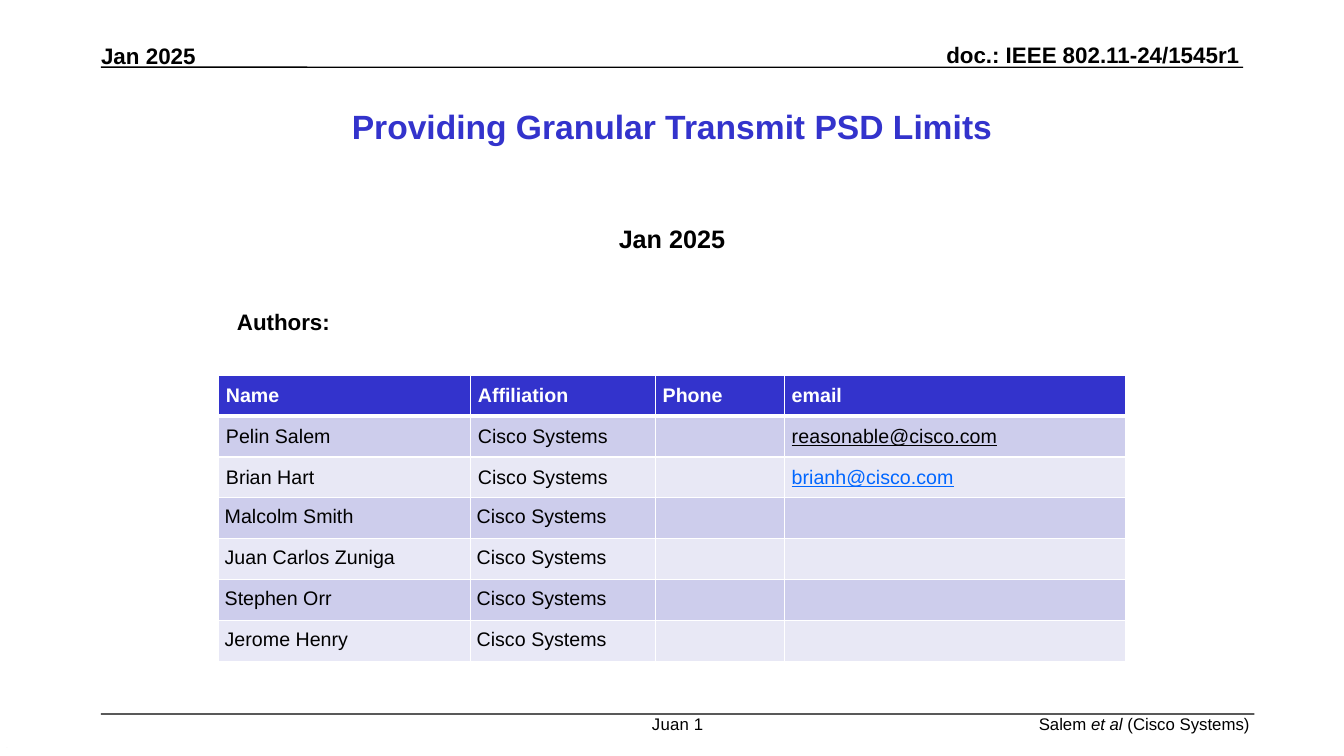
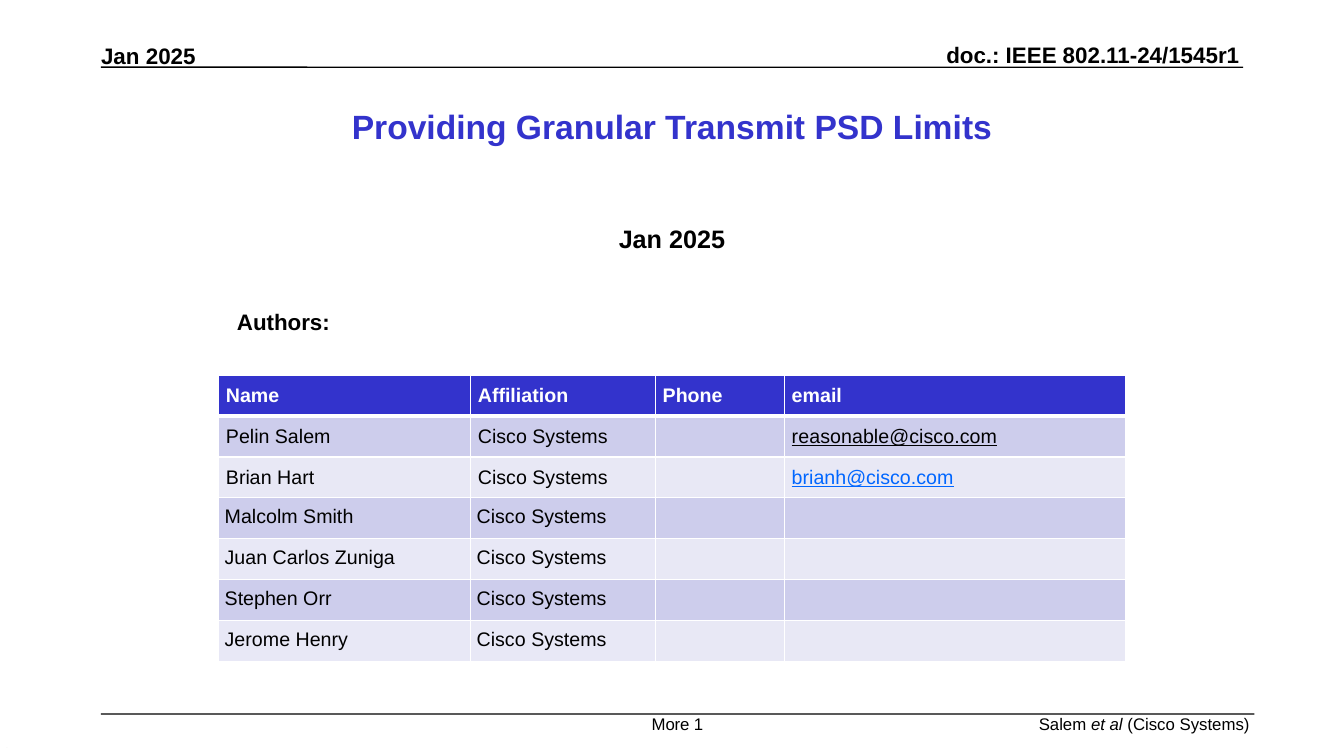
Juan: Juan -> More (671, 725)
